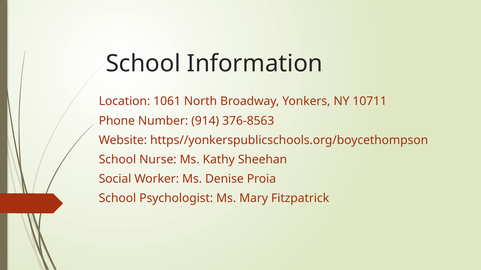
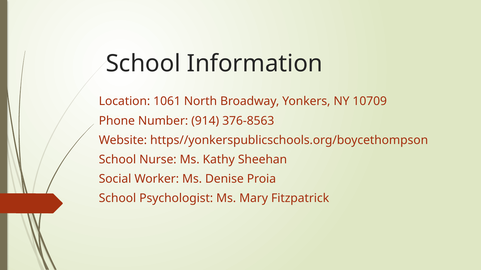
10711: 10711 -> 10709 (370, 102)
